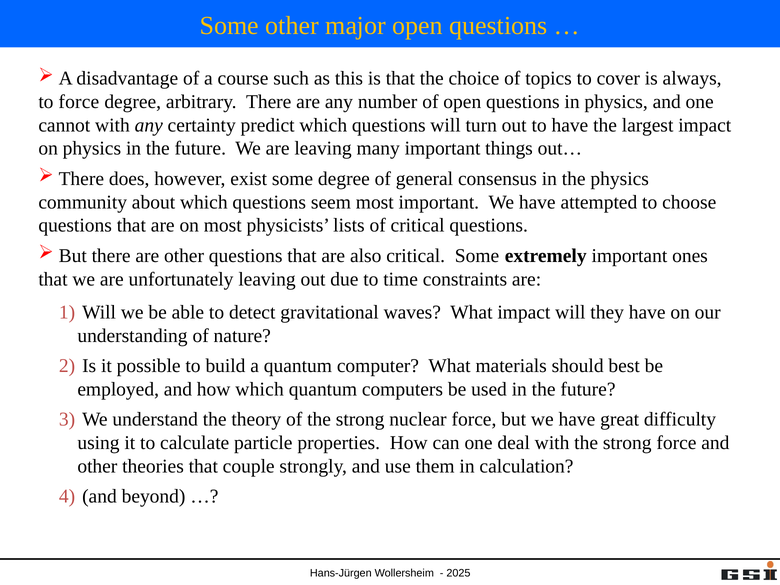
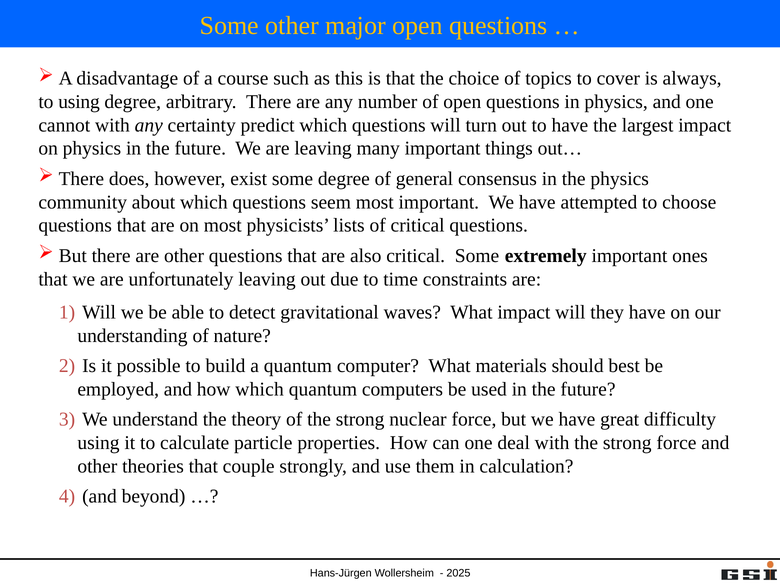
to force: force -> using (79, 102)
